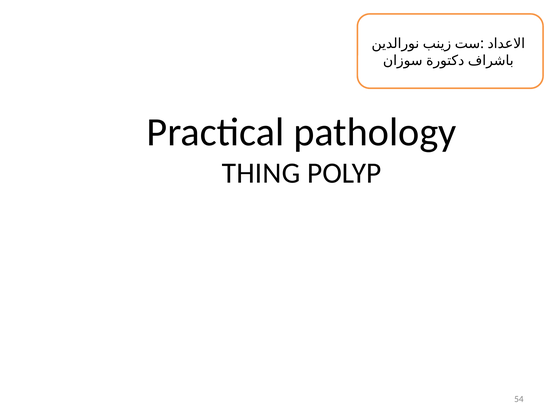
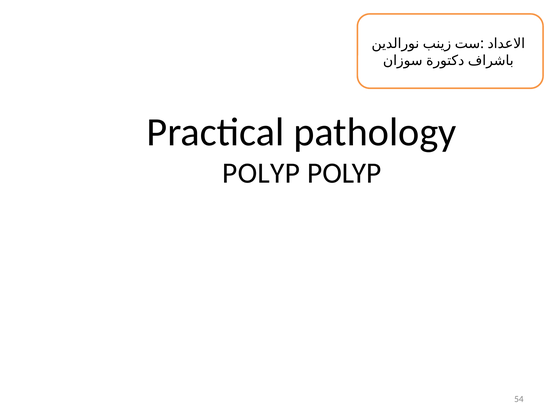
THING: THING -> POLYP (261, 173)
